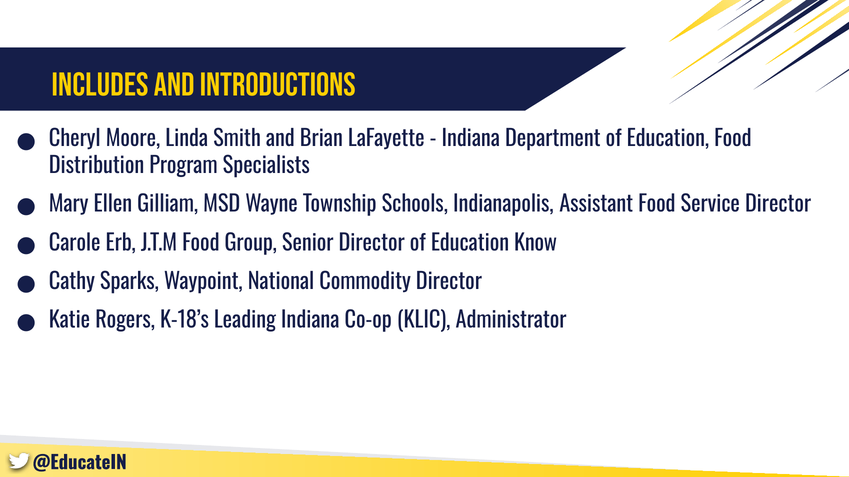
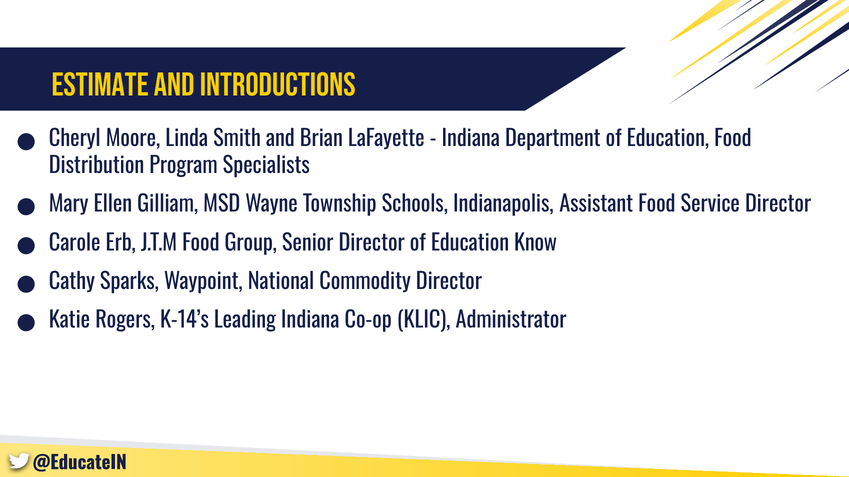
Includes: Includes -> Estimate (100, 85)
K-18’s: K-18’s -> K-14’s (184, 321)
